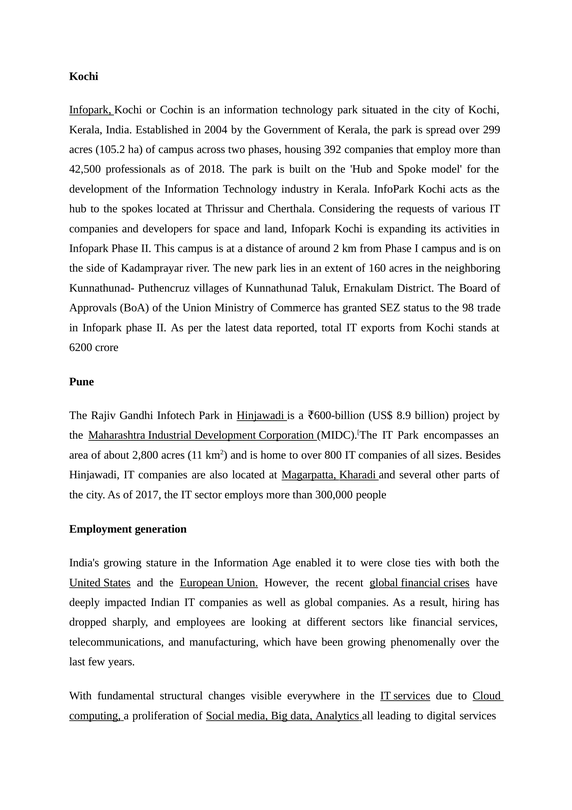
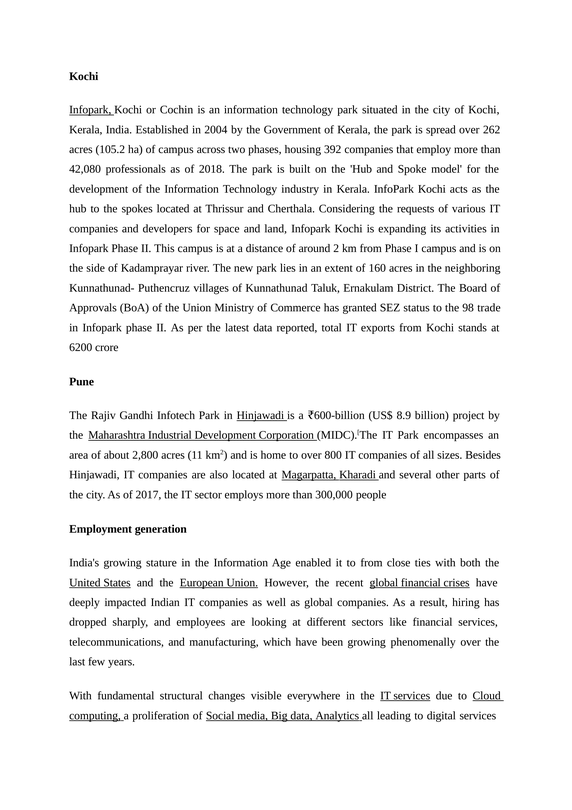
299: 299 -> 262 (492, 129)
42,500: 42,500 -> 42,080 (85, 169)
to were: were -> from (371, 562)
